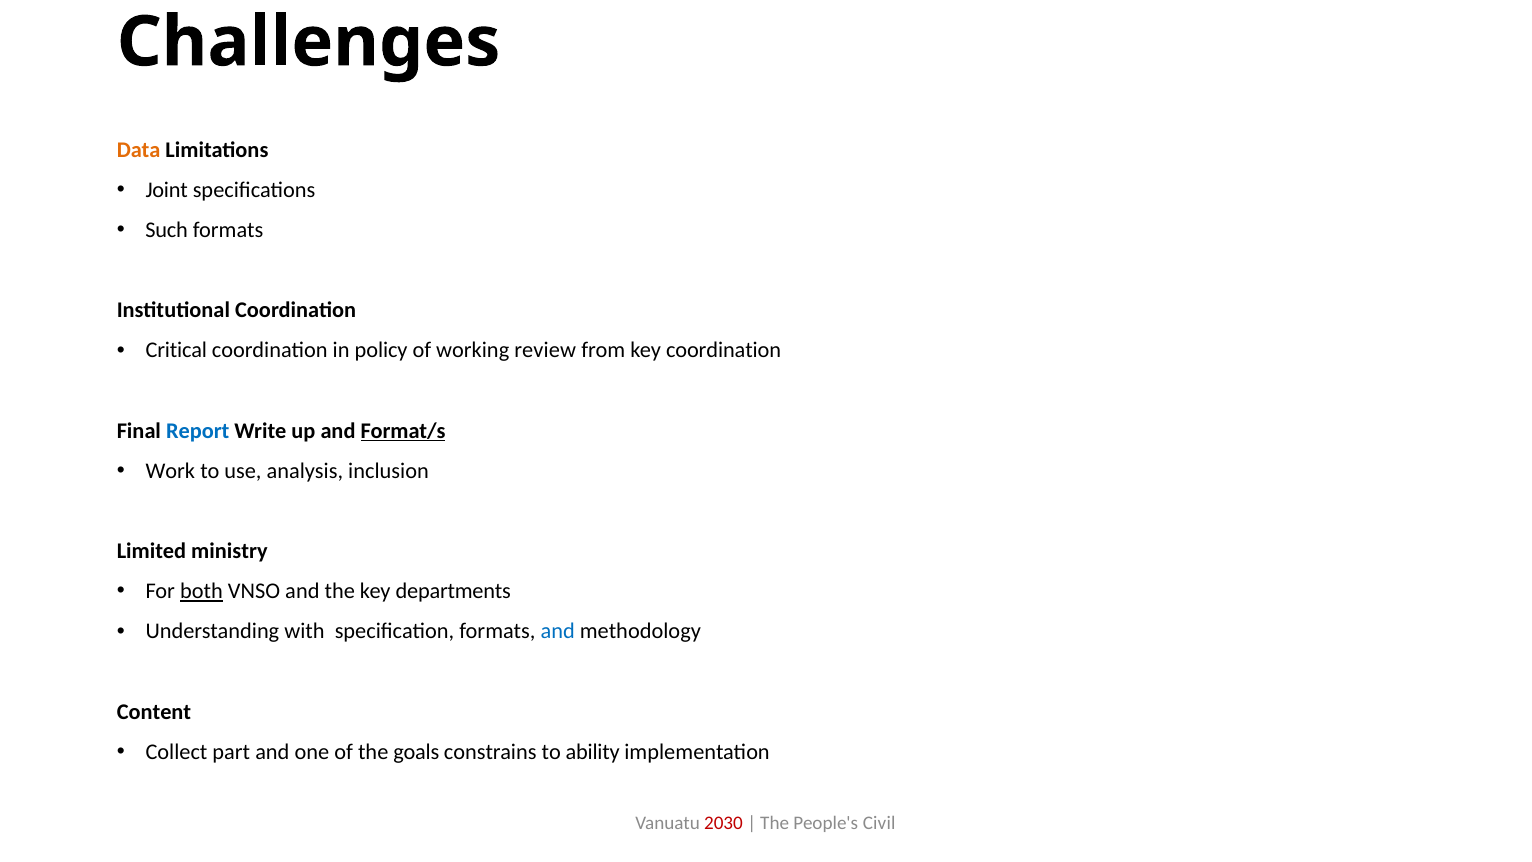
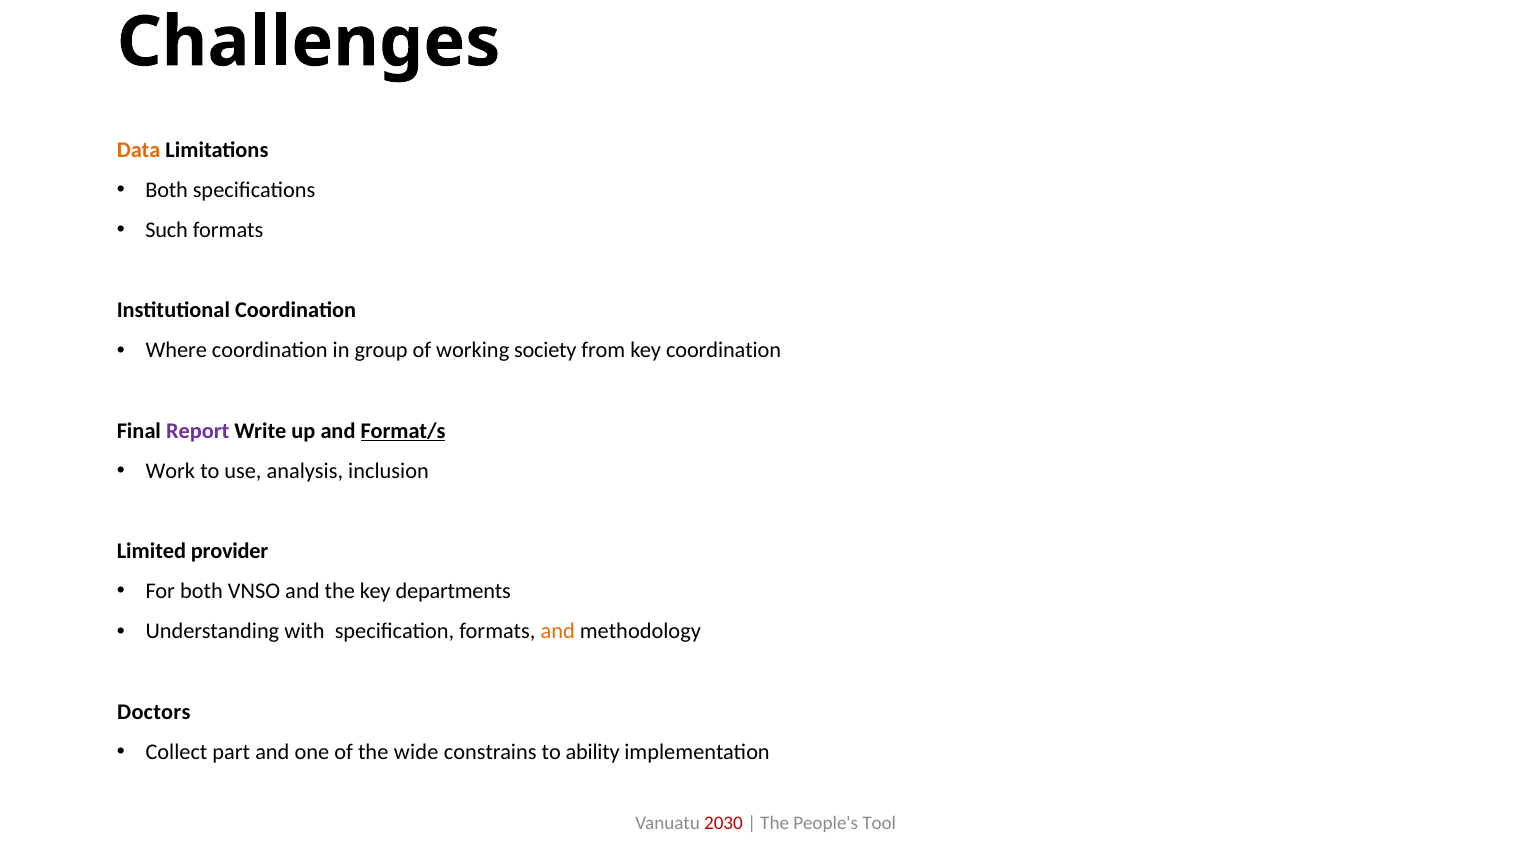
Joint: Joint -> Both (167, 190)
Critical: Critical -> Where (176, 350)
policy: policy -> group (381, 350)
review: review -> society (545, 350)
Report colour: blue -> purple (198, 431)
ministry: ministry -> provider (230, 551)
both underline: present -> none (201, 591)
and colour: blue -> orange (558, 631)
Content: Content -> Doctors (154, 711)
goals: goals -> wide (416, 752)
Civil: Civil -> Tool (879, 823)
